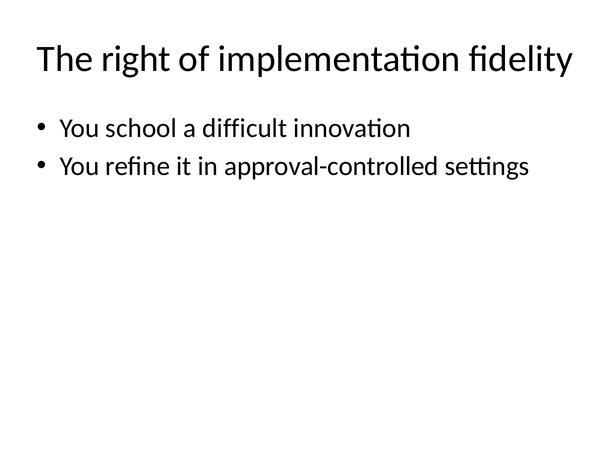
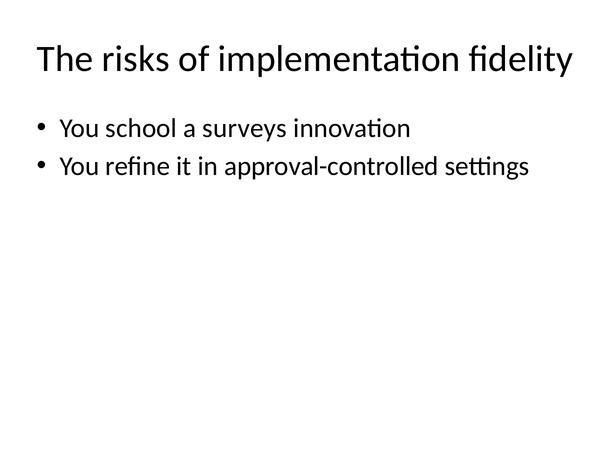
right: right -> risks (136, 59)
difficult: difficult -> surveys (245, 128)
